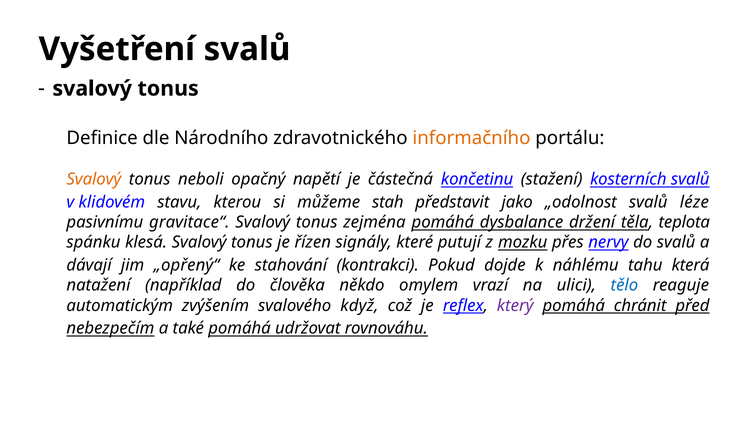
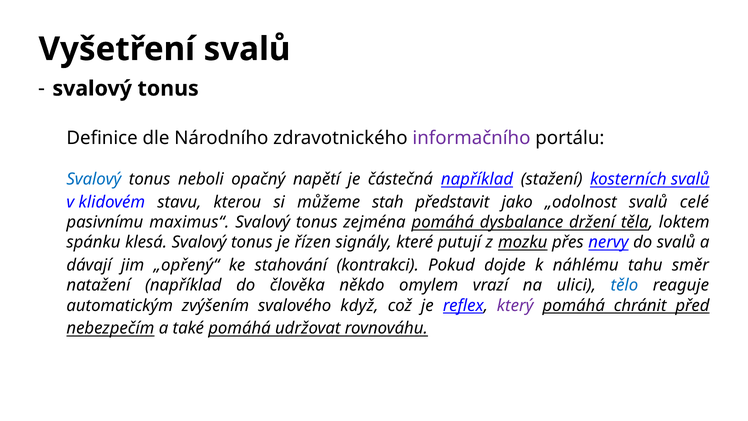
informačního colour: orange -> purple (471, 138)
Svalový colour: orange -> blue (94, 179)
částečná končetinu: končetinu -> například (477, 179)
léze: léze -> celé (694, 202)
gravitace“: gravitace“ -> maximus“ (189, 222)
teplota: teplota -> loktem (684, 222)
která: která -> směr (690, 265)
